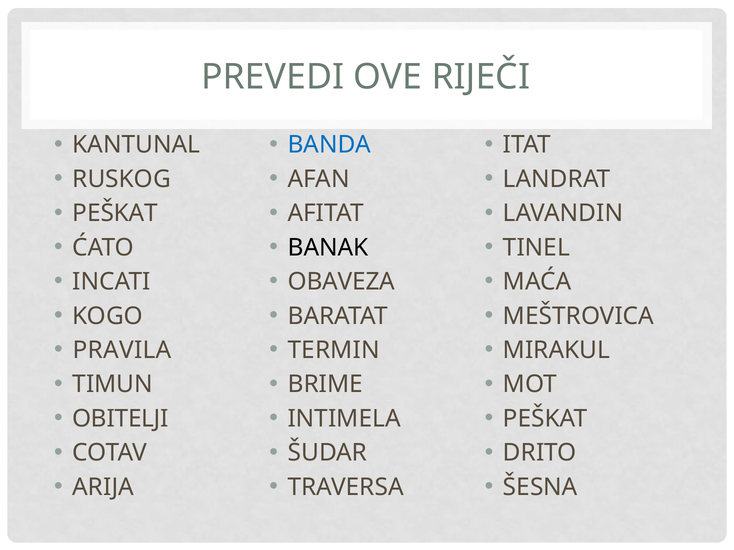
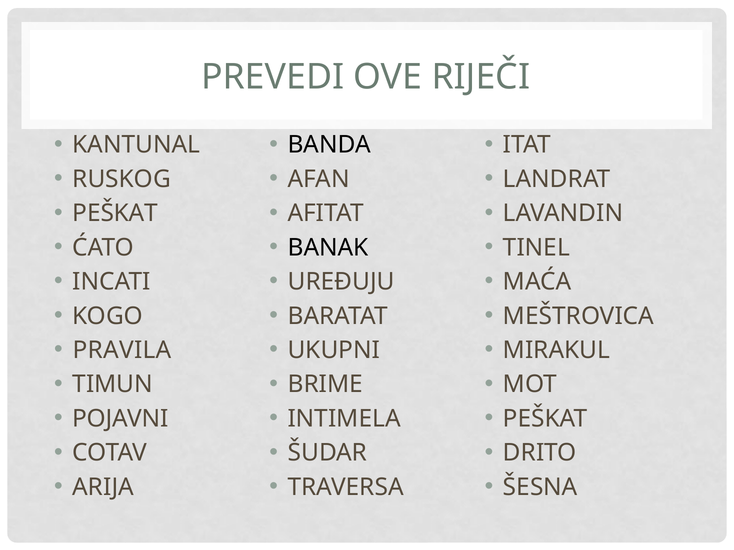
BANDA colour: blue -> black (329, 145)
OBAVEZA: OBAVEZA -> UREĐUJU (341, 282)
TERMIN: TERMIN -> UKUPNI (334, 350)
OBITELJI: OBITELJI -> POJAVNI (120, 419)
